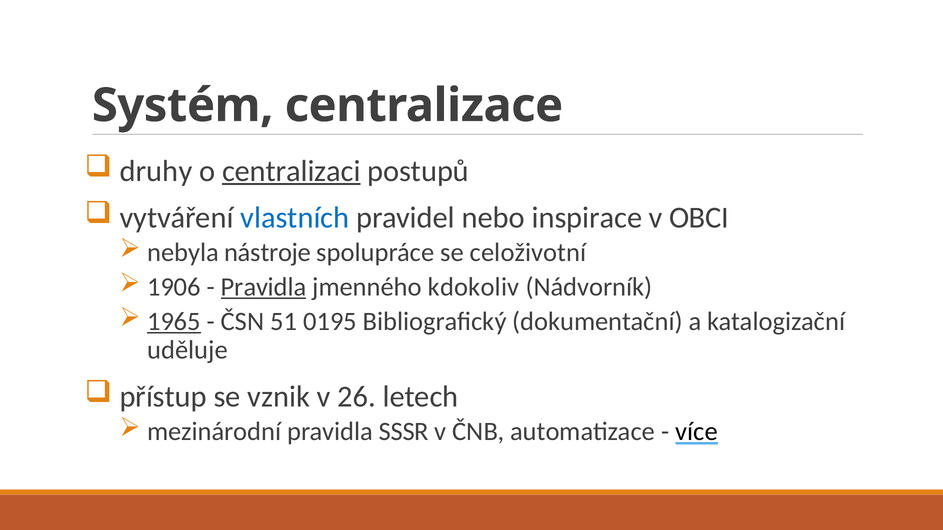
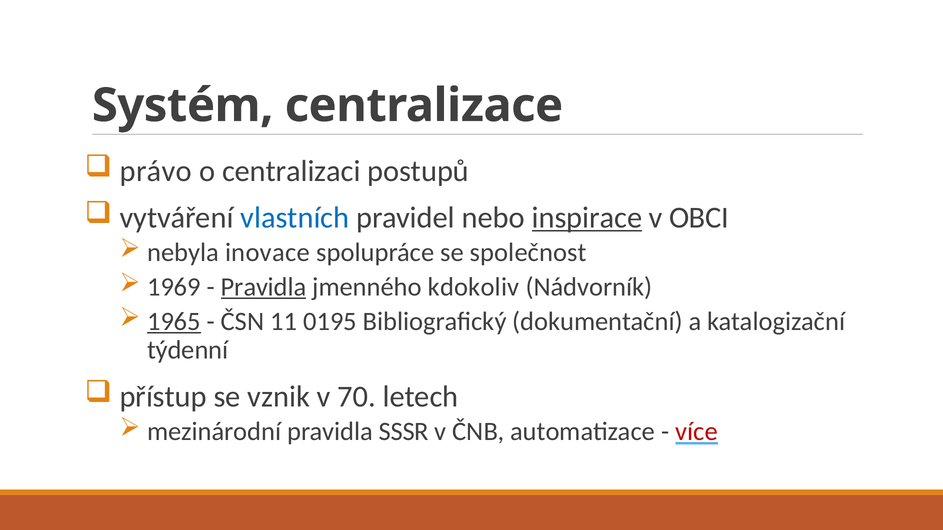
druhy: druhy -> právo (156, 171)
centralizaci underline: present -> none (291, 171)
inspirace underline: none -> present (587, 218)
nástroje: nástroje -> inovace (267, 253)
celoživotní: celoživotní -> společnost (528, 253)
1906: 1906 -> 1969 (174, 287)
51: 51 -> 11 (284, 322)
uděluje: uděluje -> týdenní (188, 350)
26: 26 -> 70 (357, 397)
více colour: black -> red (697, 432)
